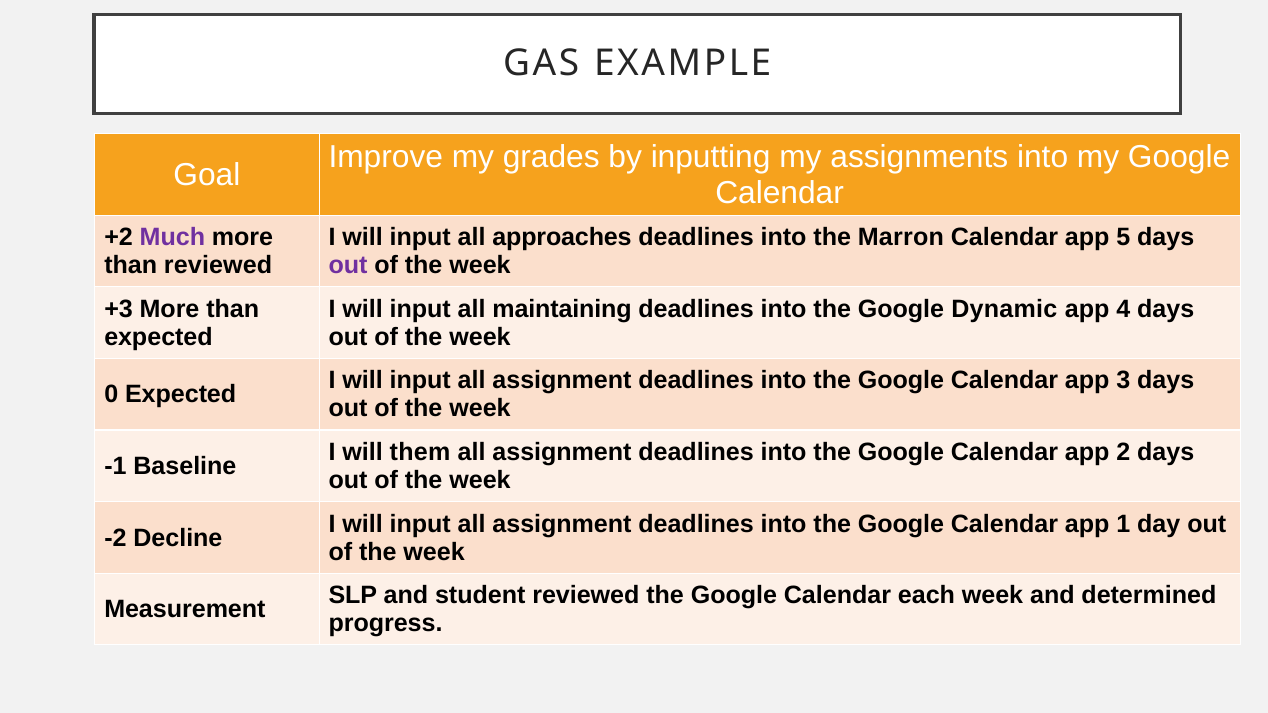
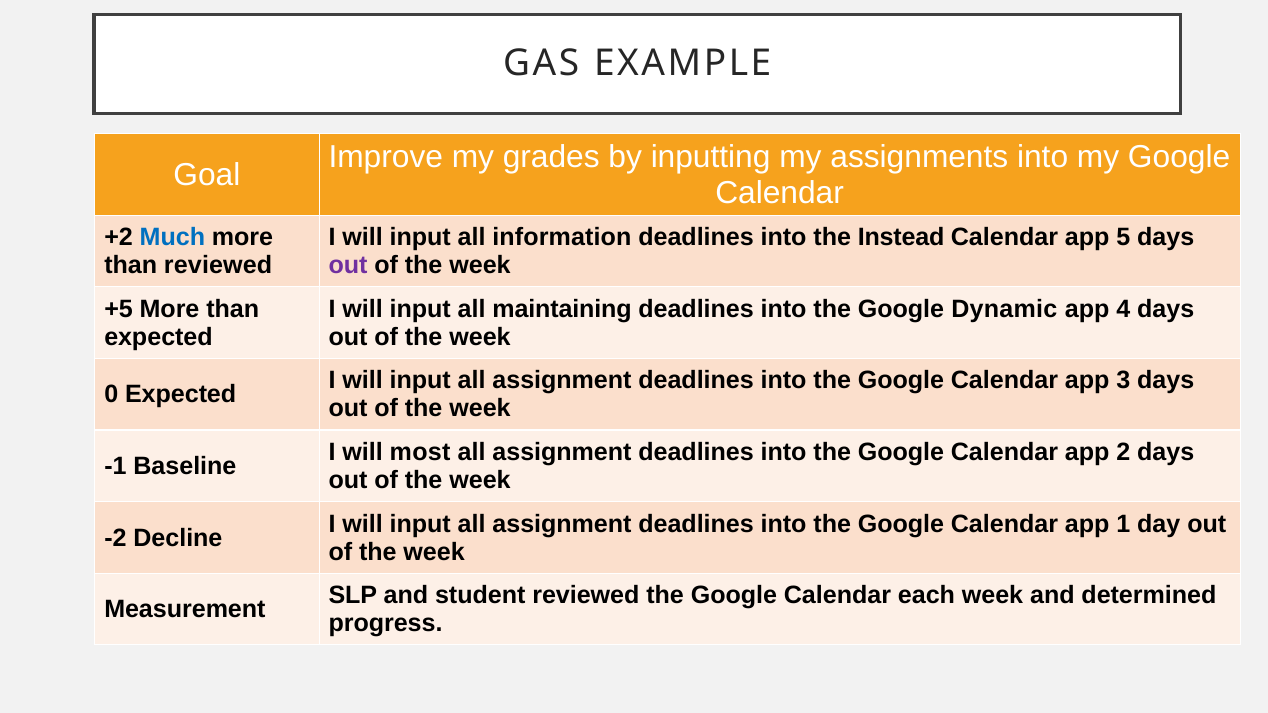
Much colour: purple -> blue (172, 238)
approaches: approaches -> information (562, 238)
Marron: Marron -> Instead (901, 238)
+3: +3 -> +5 (119, 309)
them: them -> most (420, 452)
